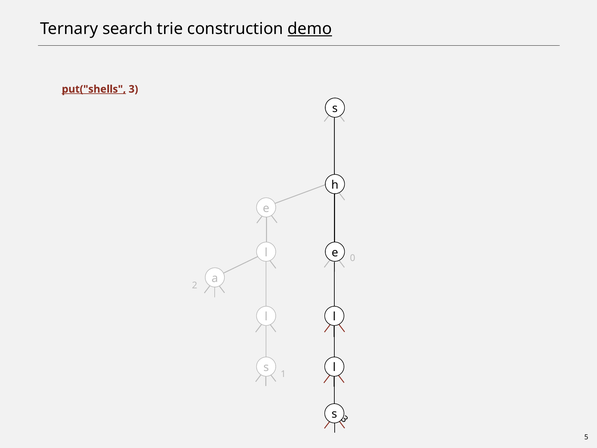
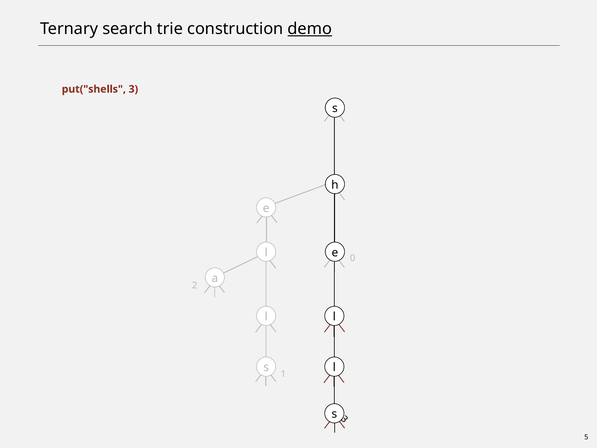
put("shells underline: present -> none (94, 89)
